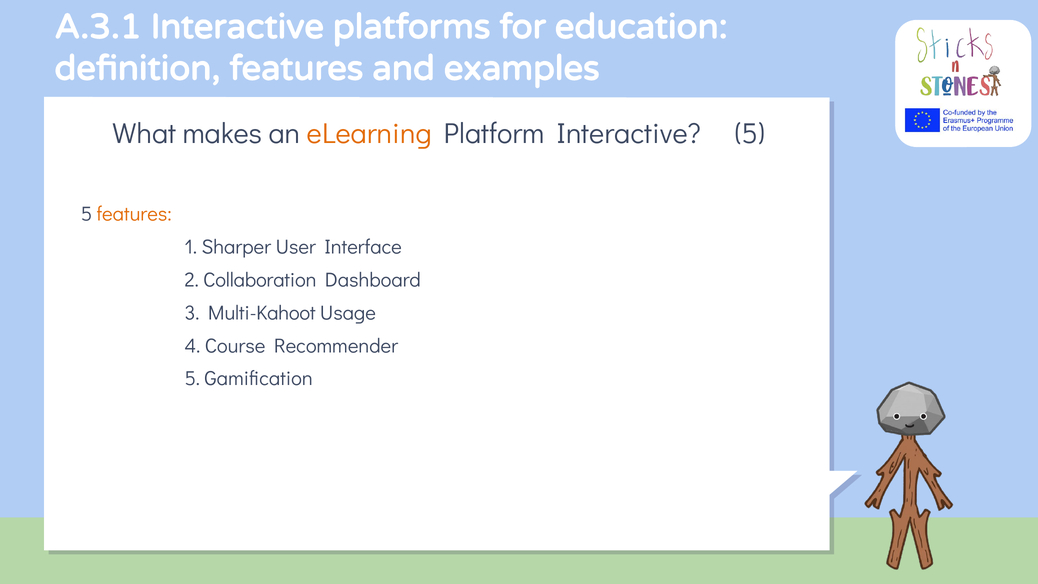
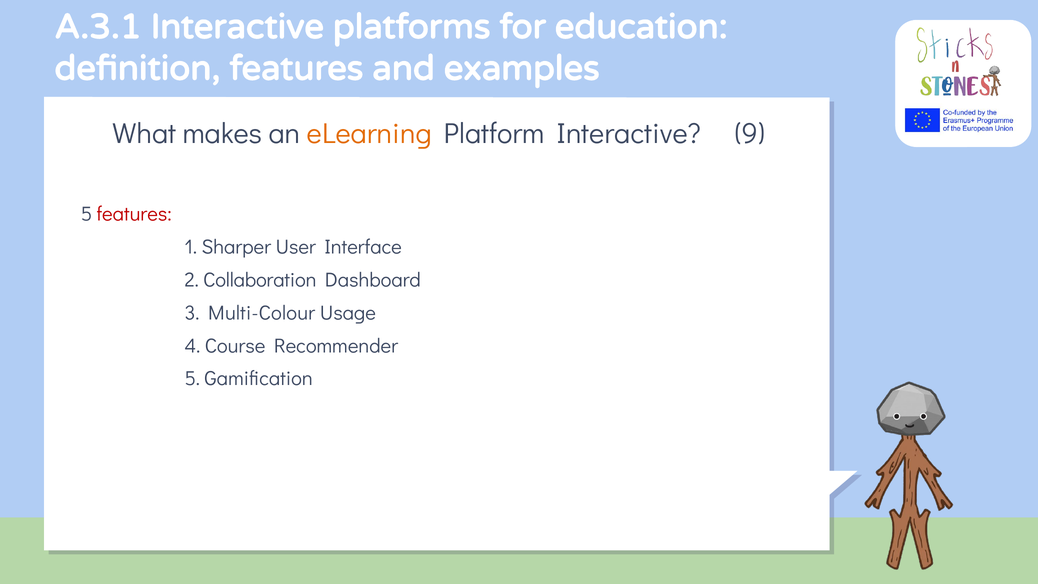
Interactive 5: 5 -> 9 (750, 134)
features colour: orange -> red (134, 214)
Multi-Kahoot: Multi-Kahoot -> Multi-Colour (262, 313)
